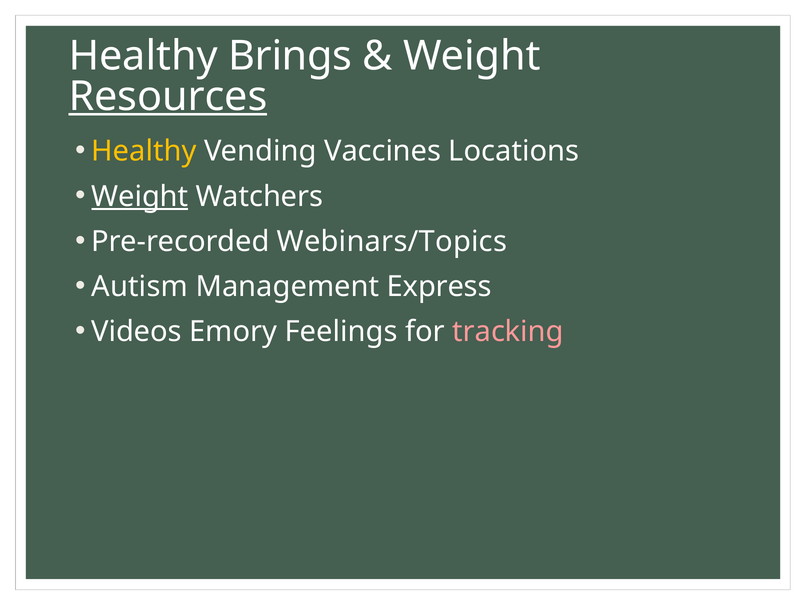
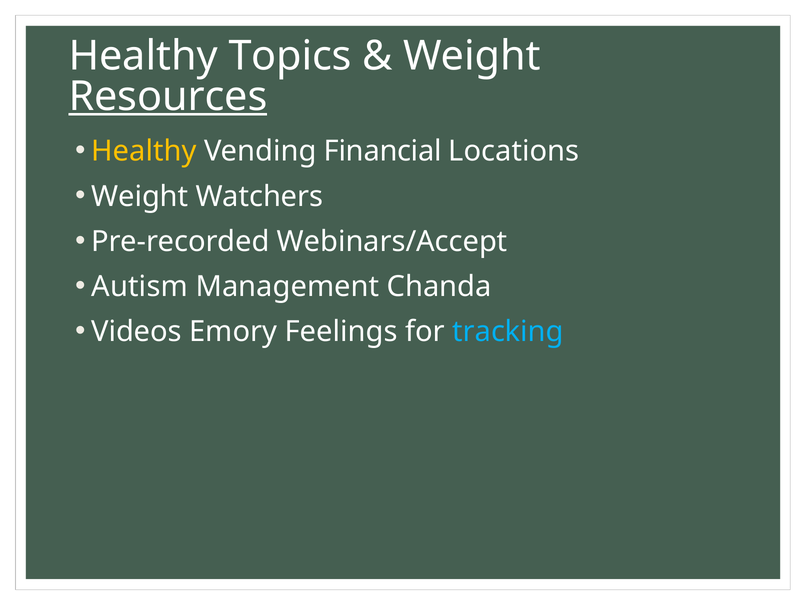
Brings: Brings -> Topics (290, 56)
Vaccines: Vaccines -> Financial (383, 151)
Weight underline: present -> none (140, 196)
Webinars/Topics: Webinars/Topics -> Webinars/Accept (392, 241)
Express: Express -> Chanda (439, 286)
tracking colour: pink -> light blue (508, 332)
